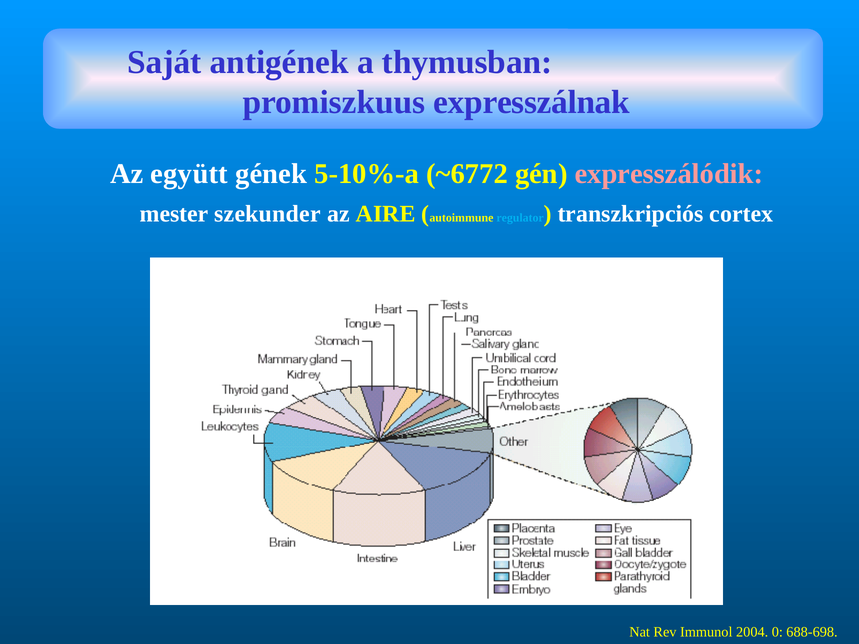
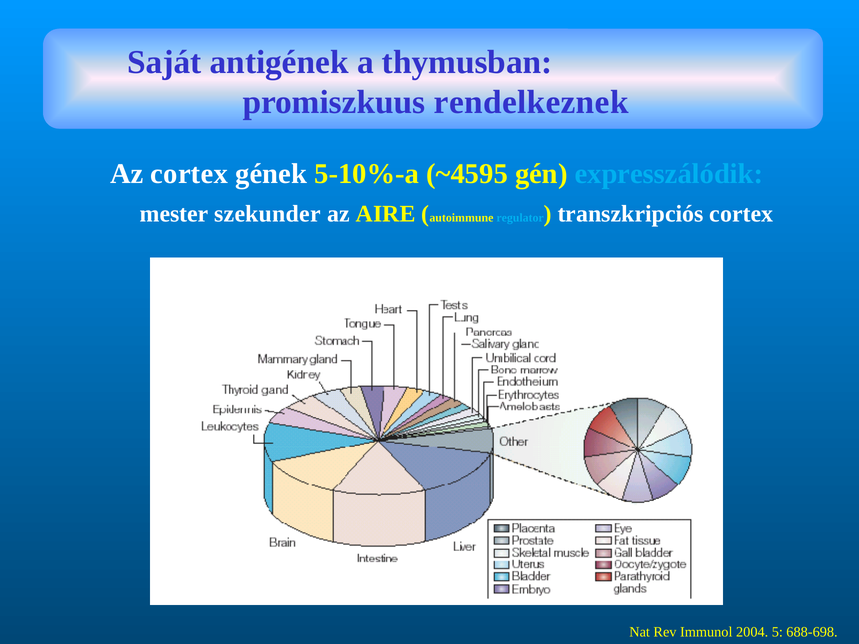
expresszálnak: expresszálnak -> rendelkeznek (531, 102)
Az együtt: együtt -> cortex (189, 174)
~6772: ~6772 -> ~4595 (467, 174)
expresszálódik colour: pink -> light blue (669, 174)
0: 0 -> 5 (777, 632)
